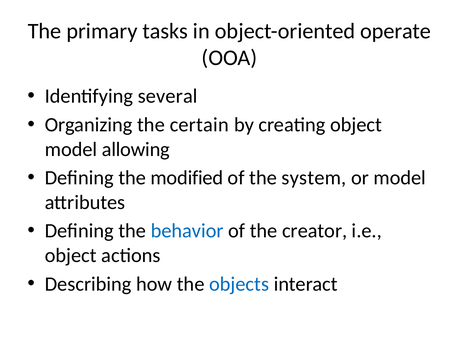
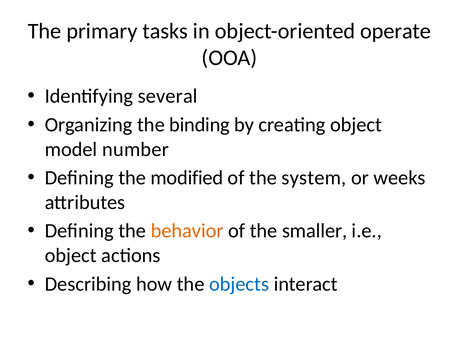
certain: certain -> binding (200, 125)
allowing: allowing -> number (136, 149)
or model: model -> weeks (400, 178)
behavior colour: blue -> orange (187, 231)
creator: creator -> smaller (315, 231)
